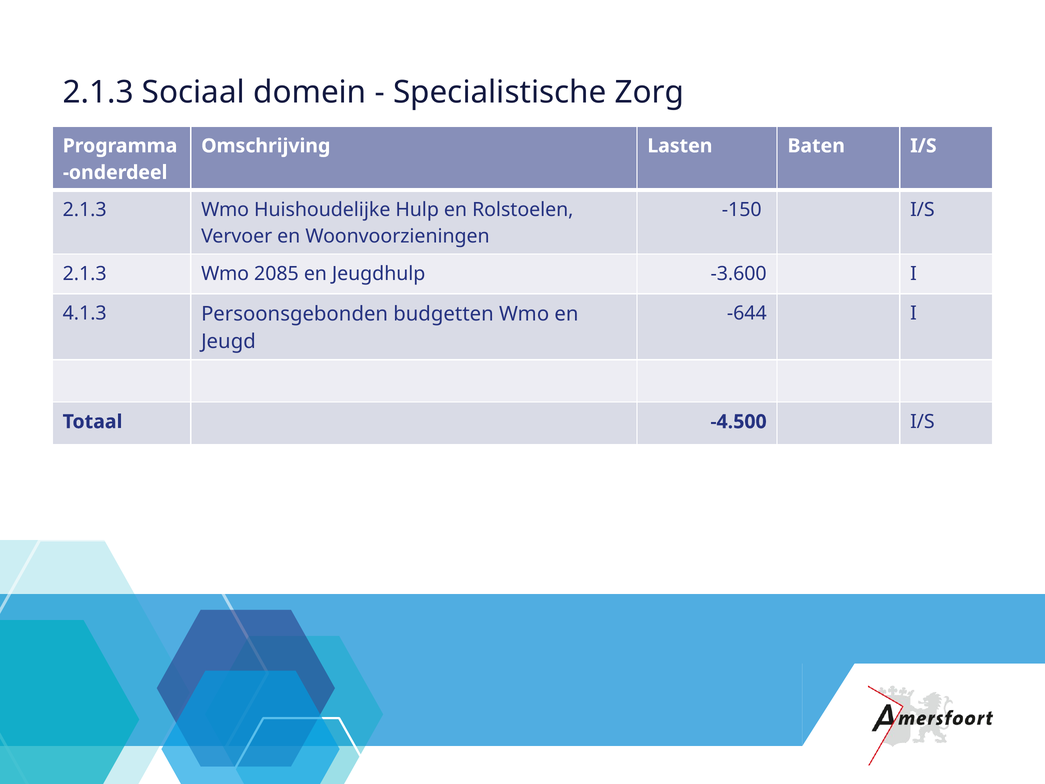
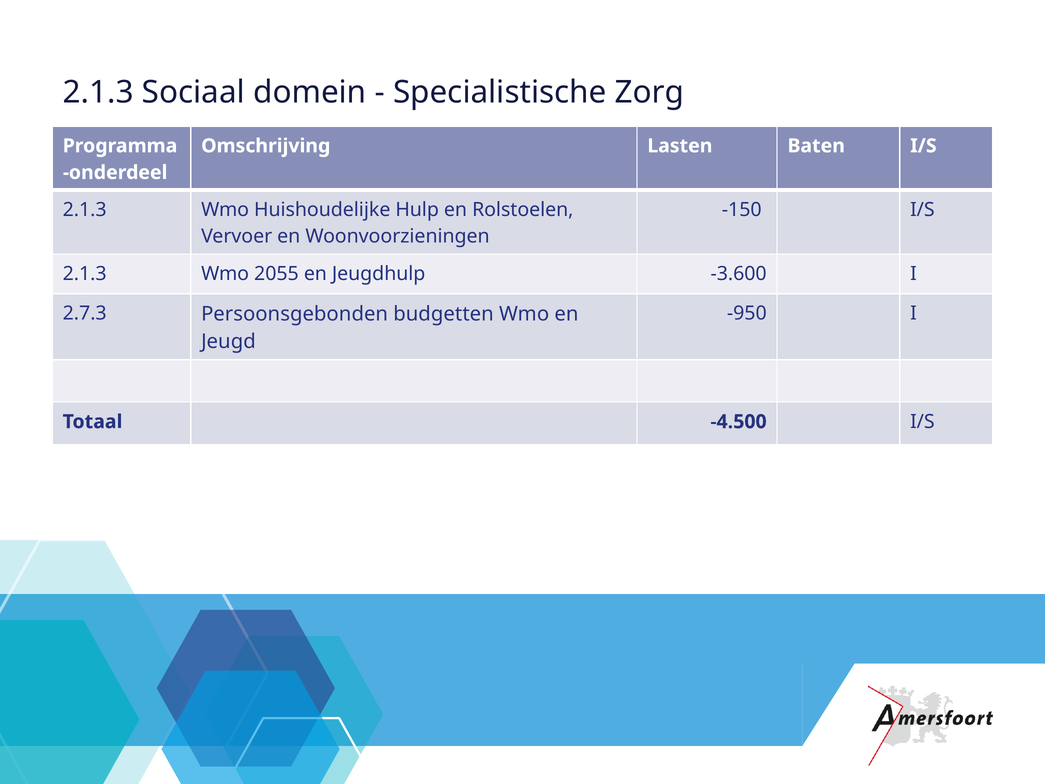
2085: 2085 -> 2055 (276, 273)
4.1.3: 4.1.3 -> 2.7.3 (85, 313)
-644: -644 -> -950 (747, 313)
